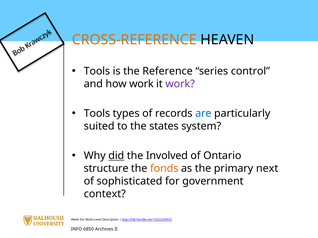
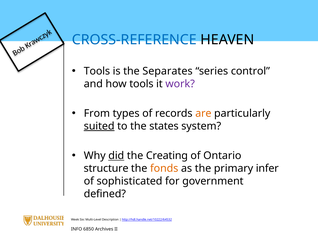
CROSS-REFERENCE colour: orange -> blue (134, 40)
Reference: Reference -> Separates (168, 71)
how work: work -> tools (141, 84)
Tools: Tools -> From (97, 114)
are colour: blue -> orange (203, 114)
suited underline: none -> present (99, 126)
Involved: Involved -> Creating (167, 156)
next: next -> infer (267, 169)
context: context -> defined (105, 194)
